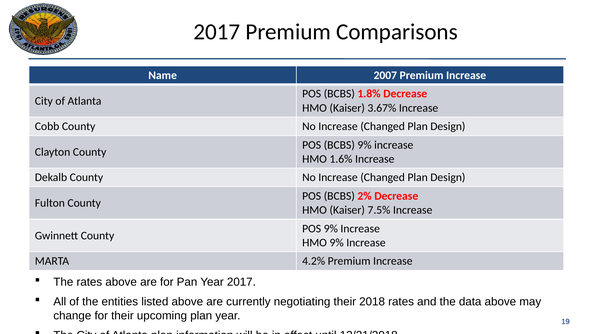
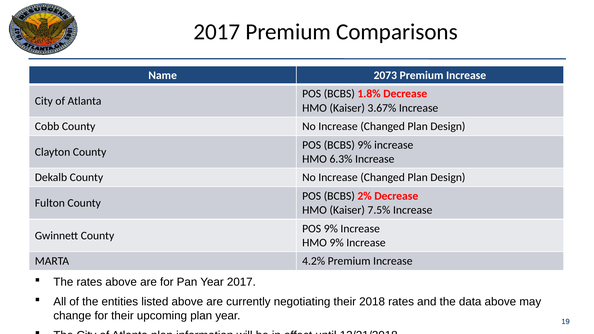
2007: 2007 -> 2073 (385, 75)
1.6%: 1.6% -> 6.3% (341, 159)
